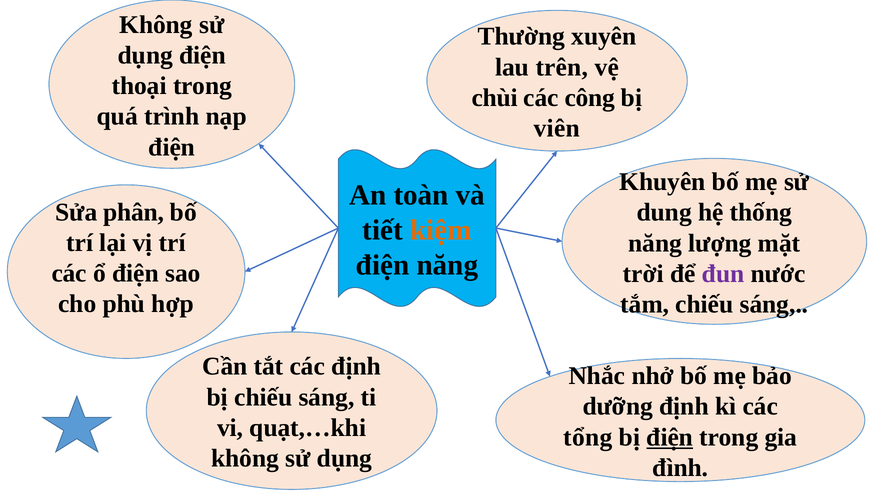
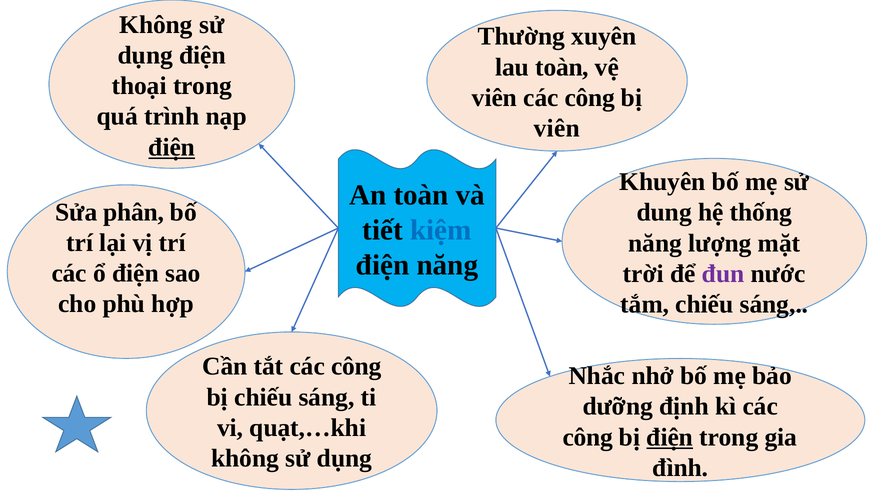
lau trên: trên -> toàn (562, 67)
chùi: chùi -> viên (495, 98)
điện underline: none -> present (172, 147)
kiệm colour: orange -> blue (441, 230)
tắt các định: định -> công (356, 366)
tổng: tổng -> công (588, 437)
